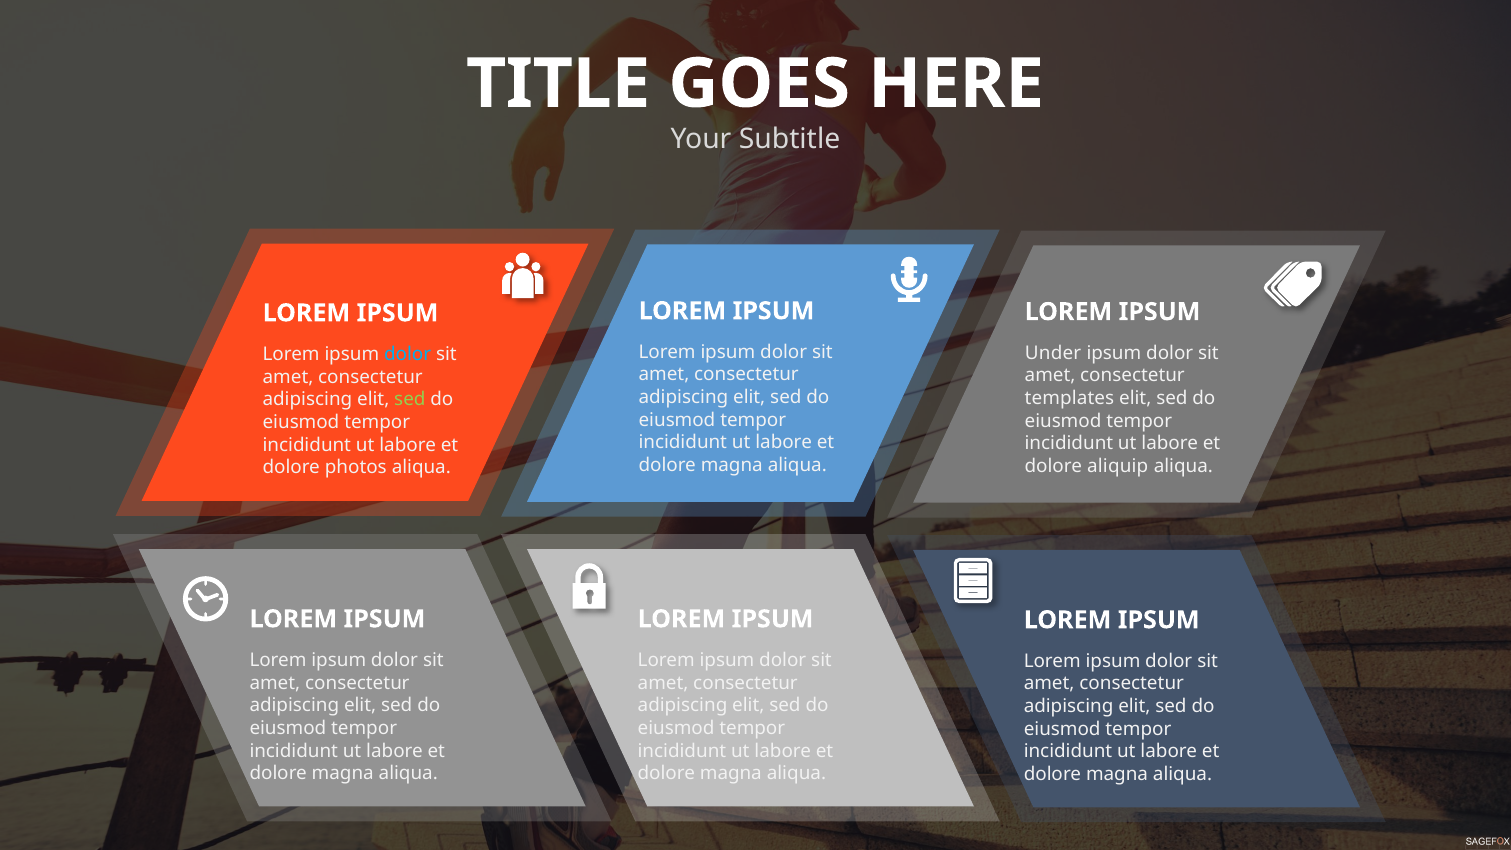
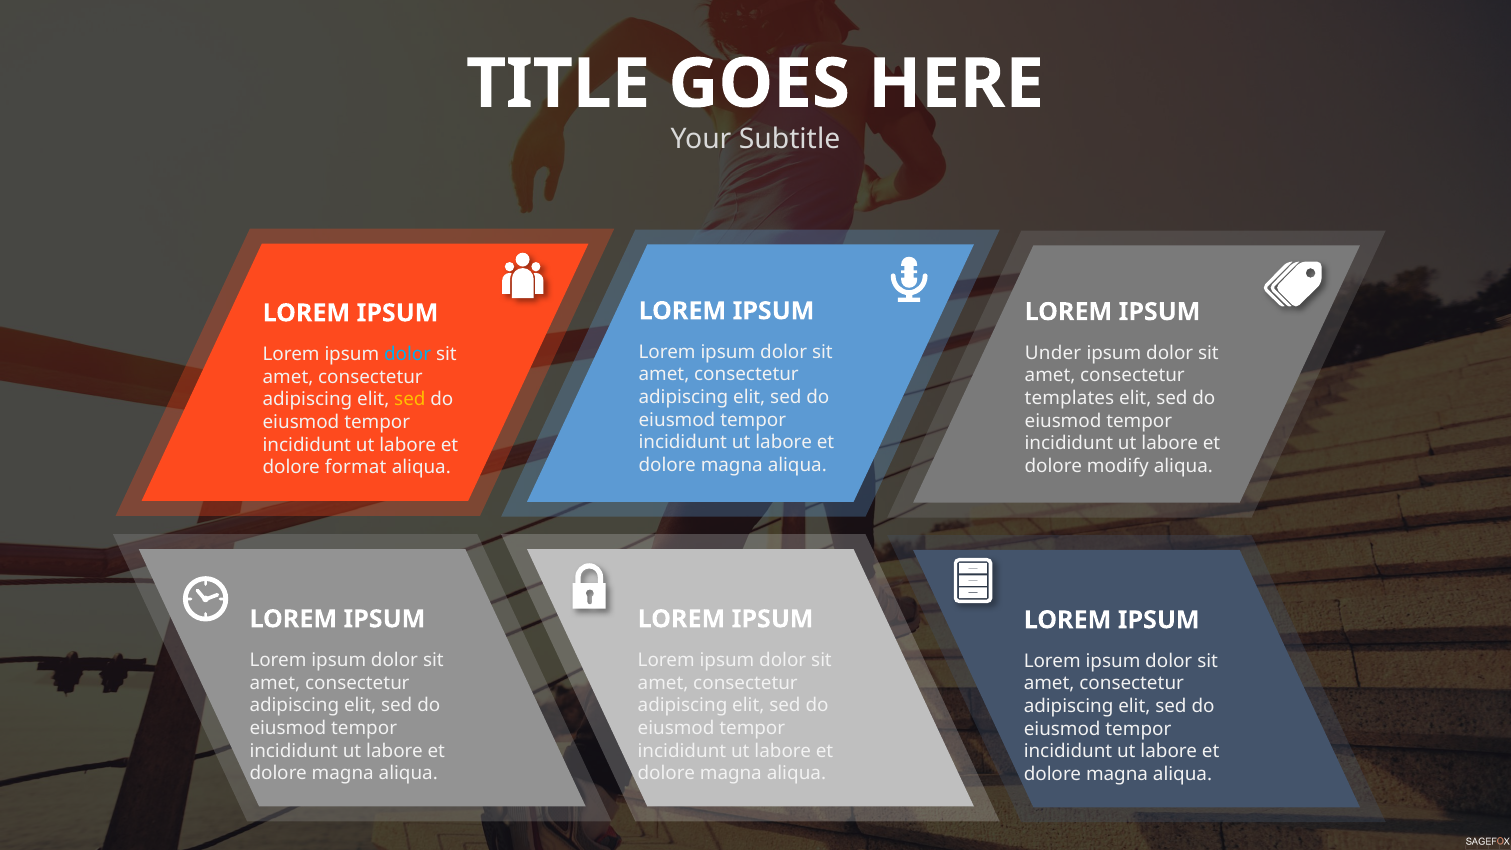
sed colour: light green -> yellow (410, 399)
aliquip: aliquip -> modify (1118, 466)
photos: photos -> format (356, 467)
